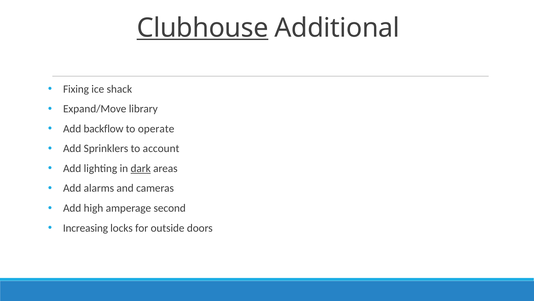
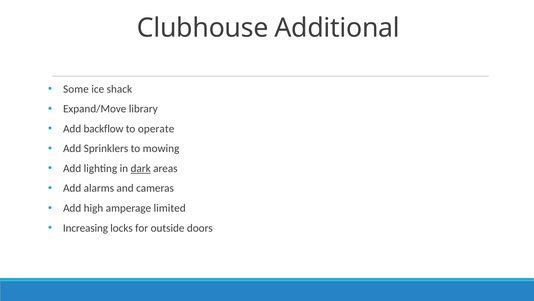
Clubhouse underline: present -> none (203, 28)
Fixing: Fixing -> Some (76, 89)
account: account -> mowing (161, 148)
second: second -> limited (170, 208)
